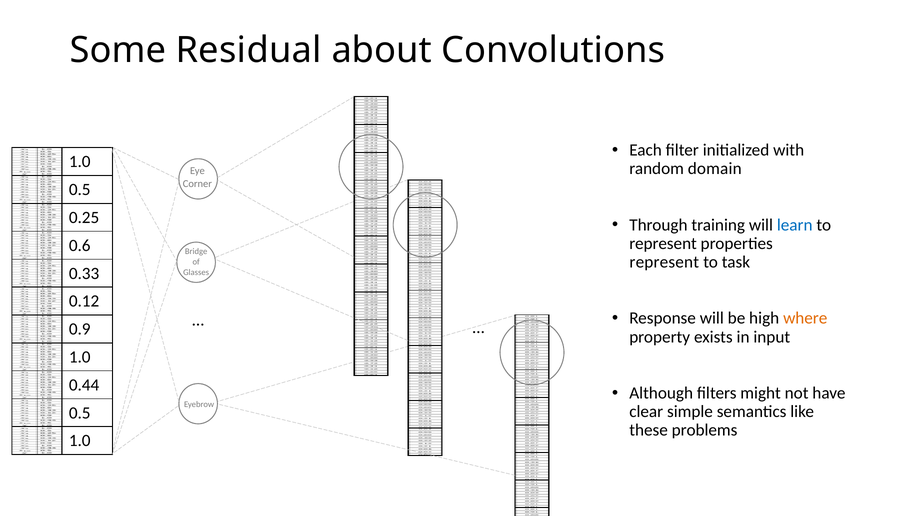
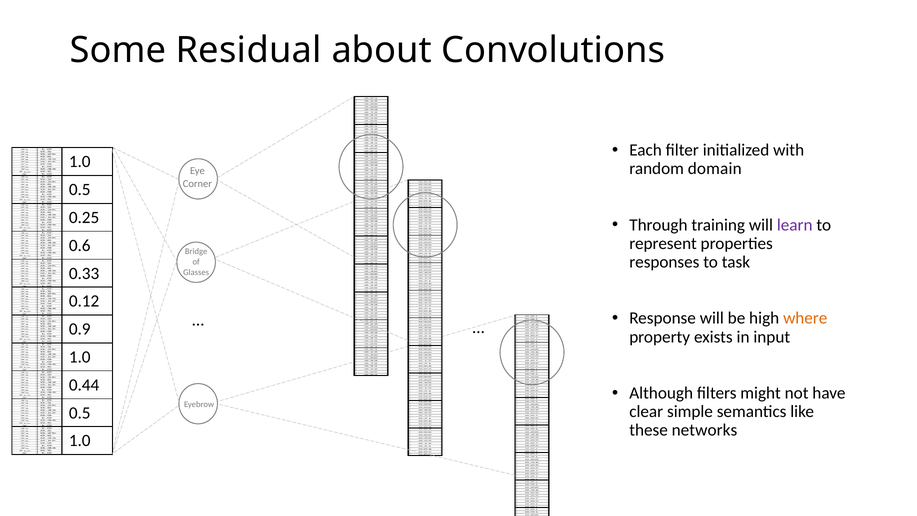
learn colour: blue -> purple (795, 225)
represent: represent -> responses (664, 262)
problems: problems -> networks (704, 430)
